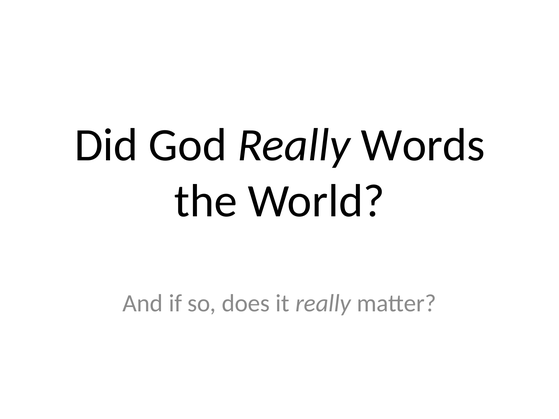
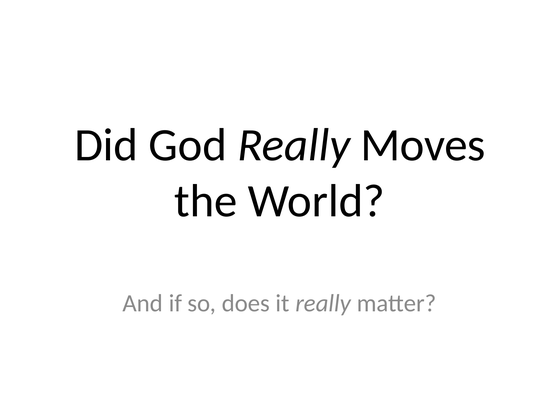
Words: Words -> Moves (423, 145)
